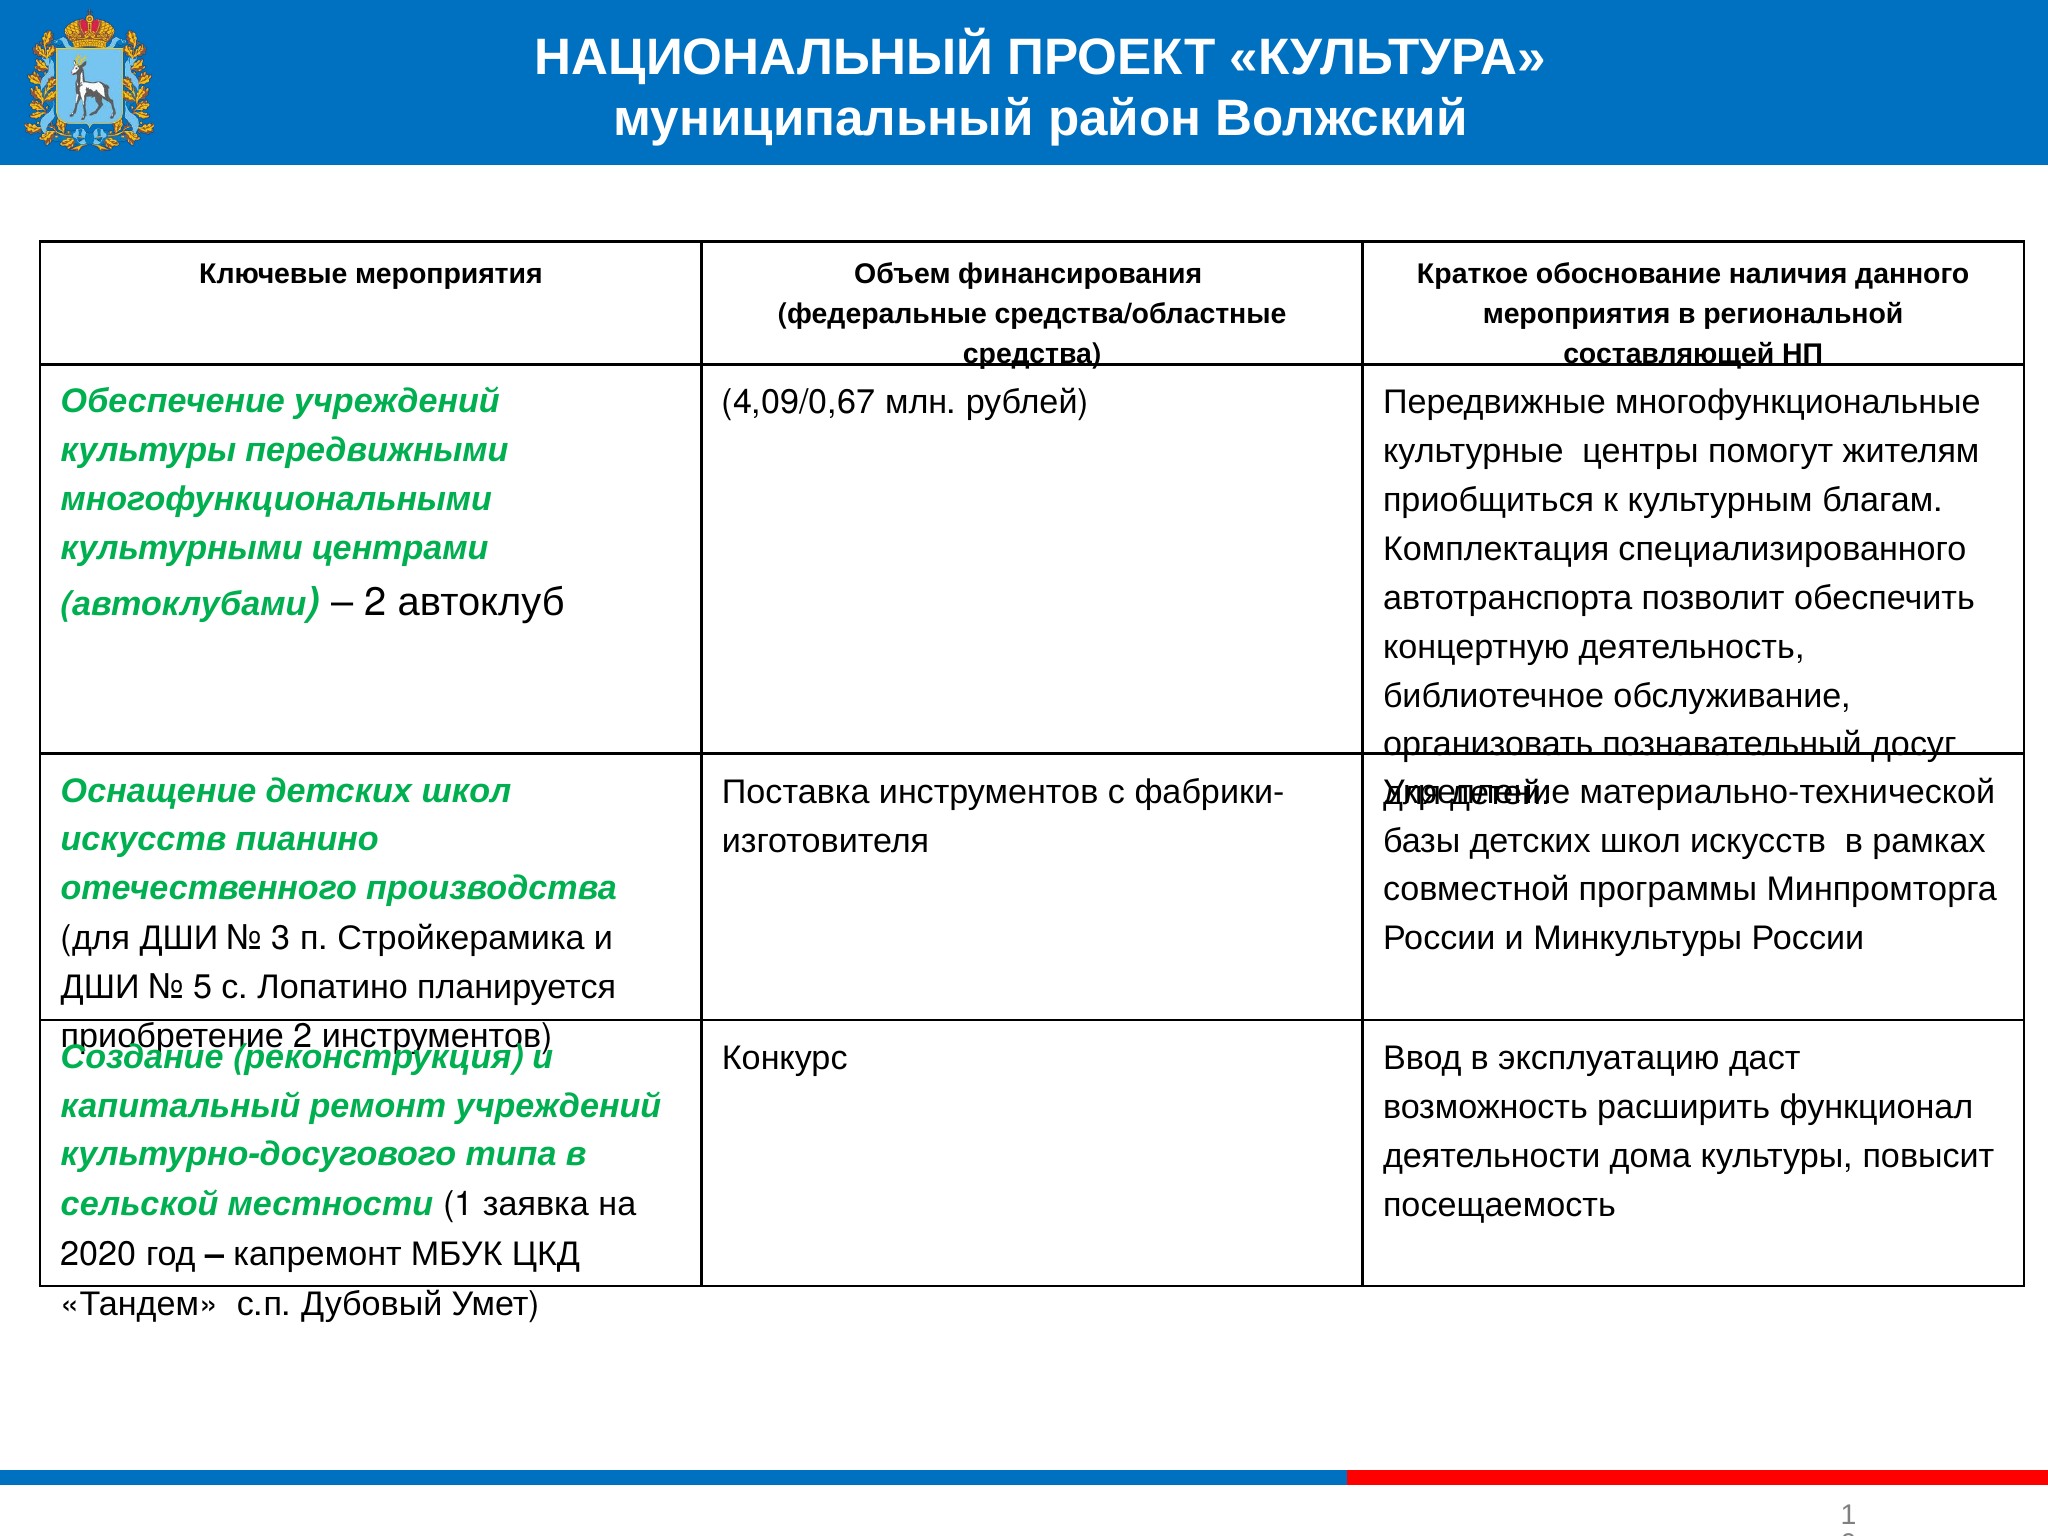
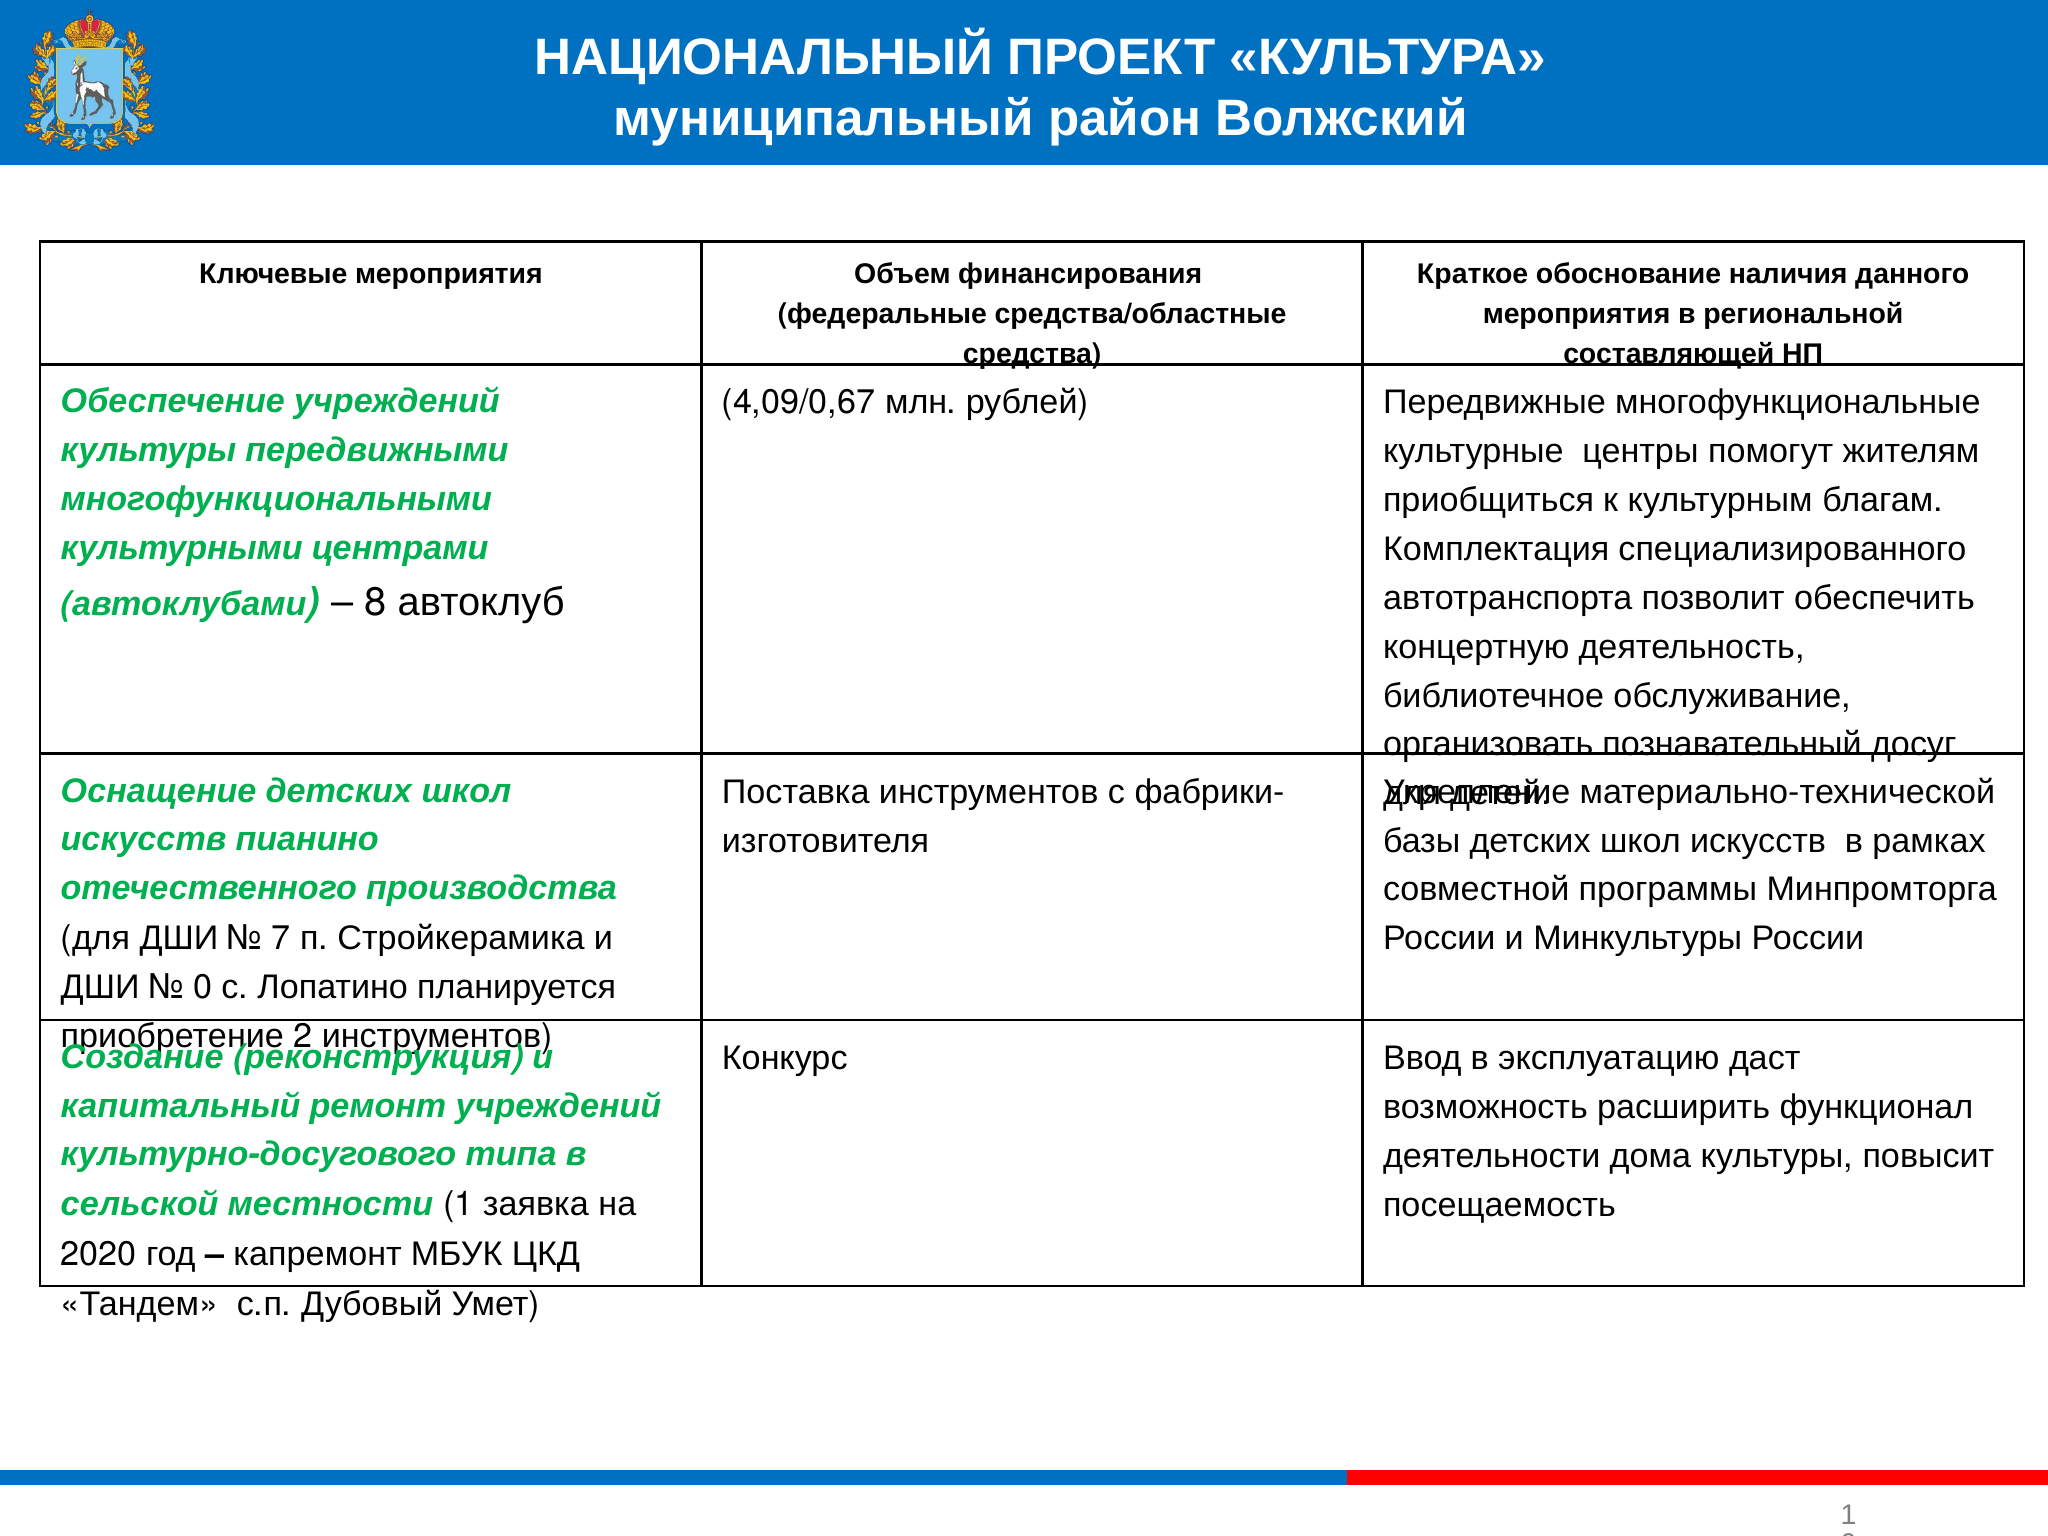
2: 2 -> 8 (375, 602)
3: 3 -> 7 (281, 938)
5: 5 -> 0 (203, 987)
